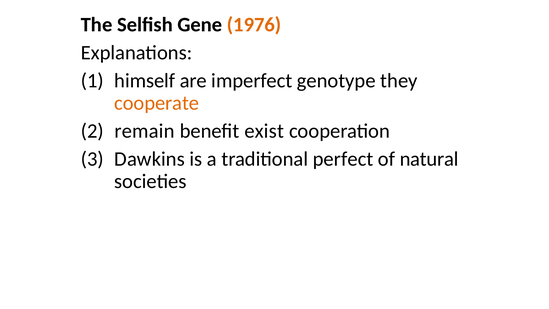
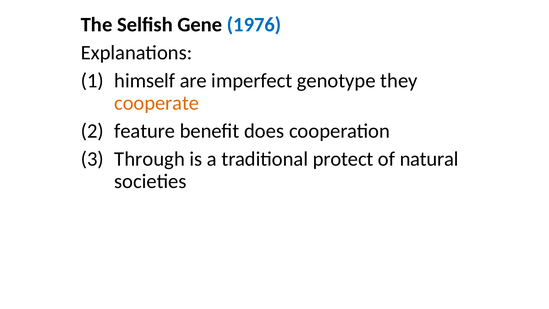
1976 colour: orange -> blue (254, 25)
remain: remain -> feature (145, 131)
exist: exist -> does (264, 131)
Dawkins: Dawkins -> Through (150, 159)
perfect: perfect -> protect (343, 159)
